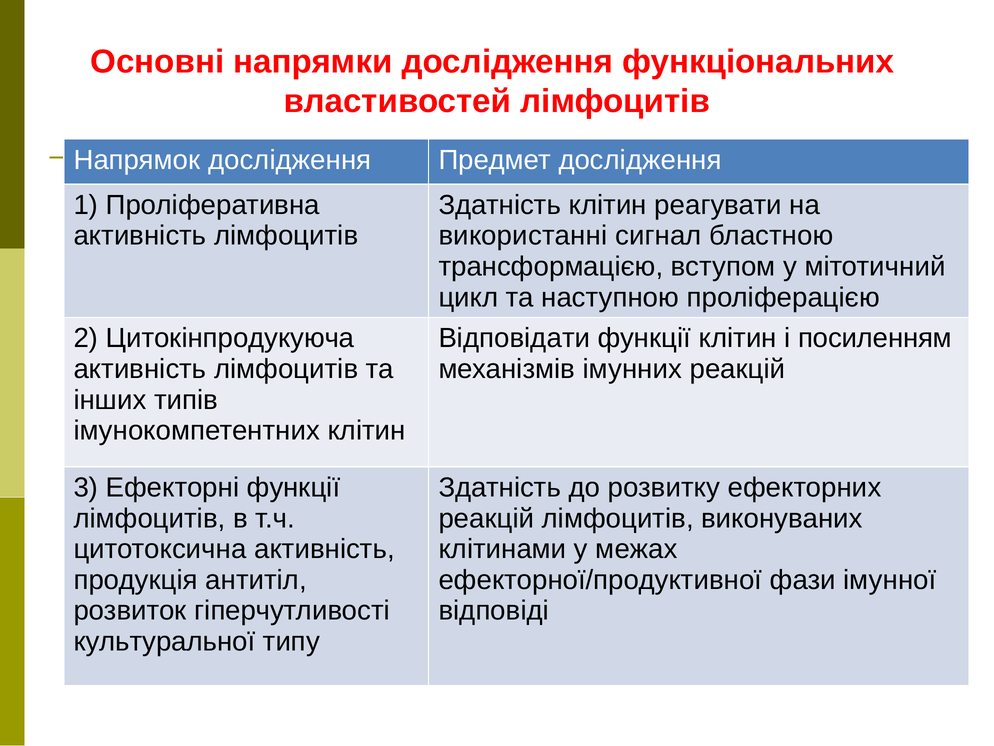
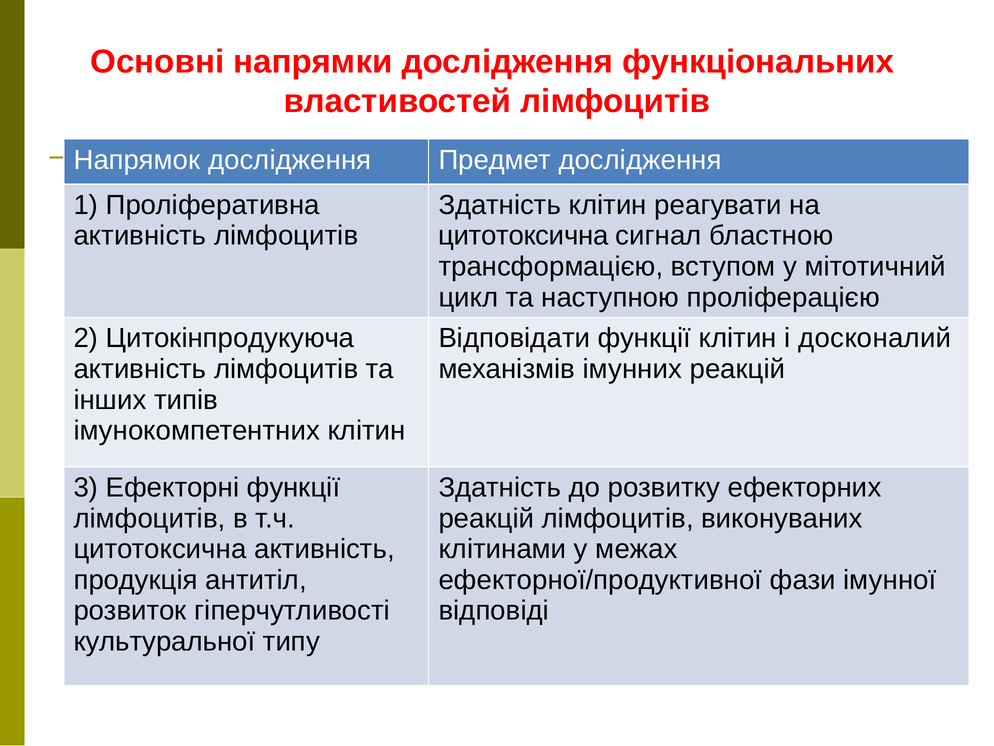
використанні: використанні -> цитотоксична (523, 236)
посиленням: посиленням -> досконалий (875, 338)
